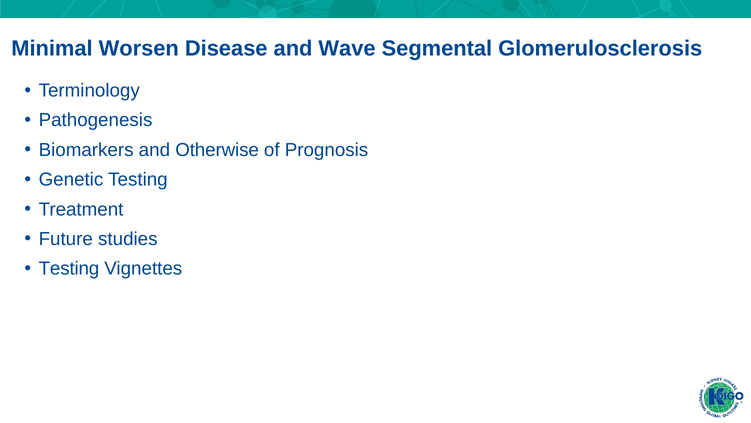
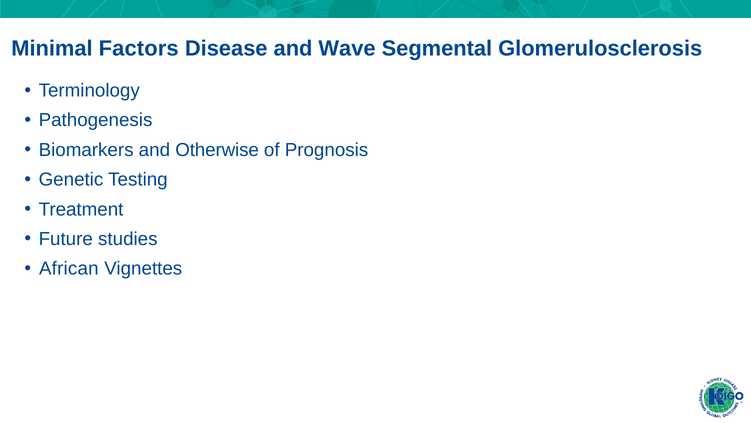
Worsen: Worsen -> Factors (139, 49)
Testing: Testing -> African (69, 268)
